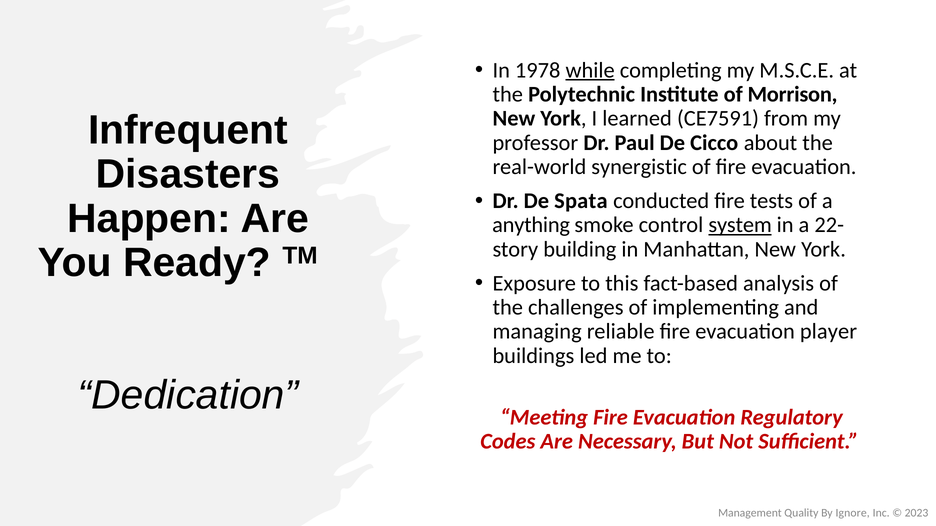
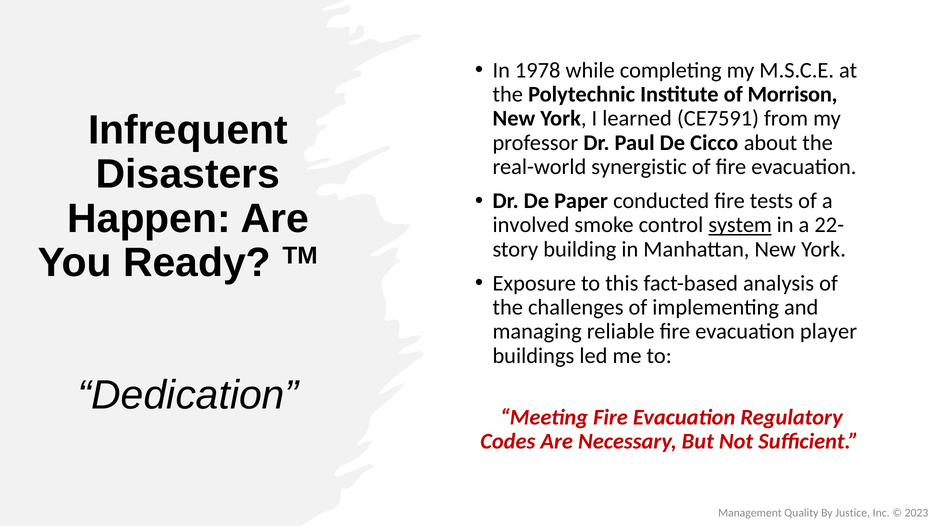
while underline: present -> none (590, 70)
Spata: Spata -> Paper (581, 201)
anything: anything -> involved (531, 225)
Ignore: Ignore -> Justice (853, 513)
